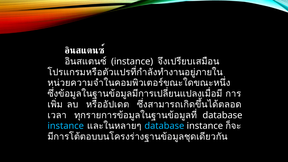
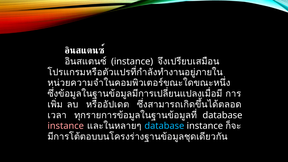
instance colour: light blue -> pink (66, 126)
